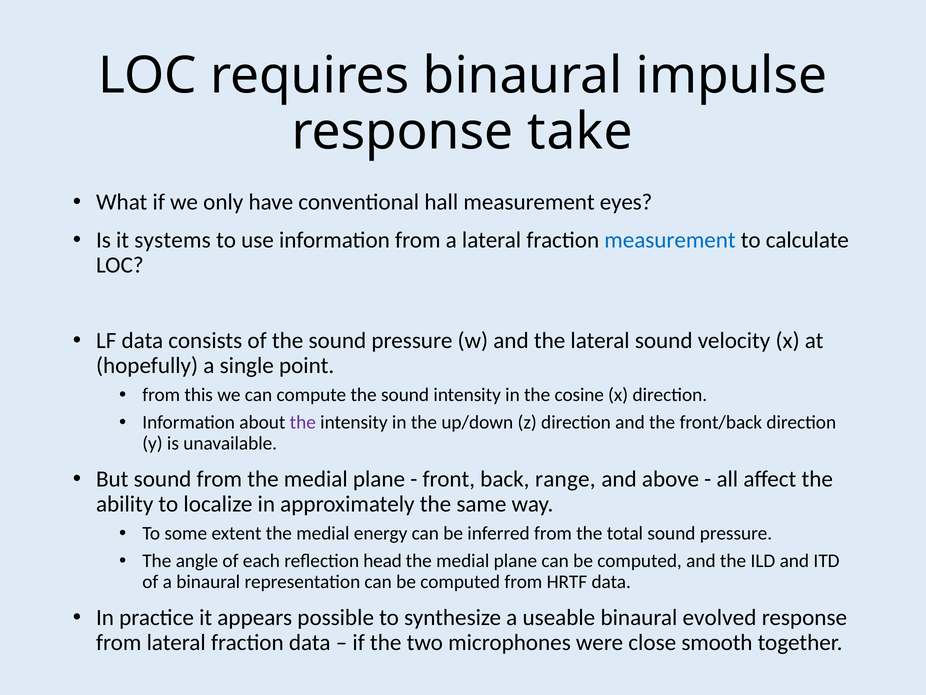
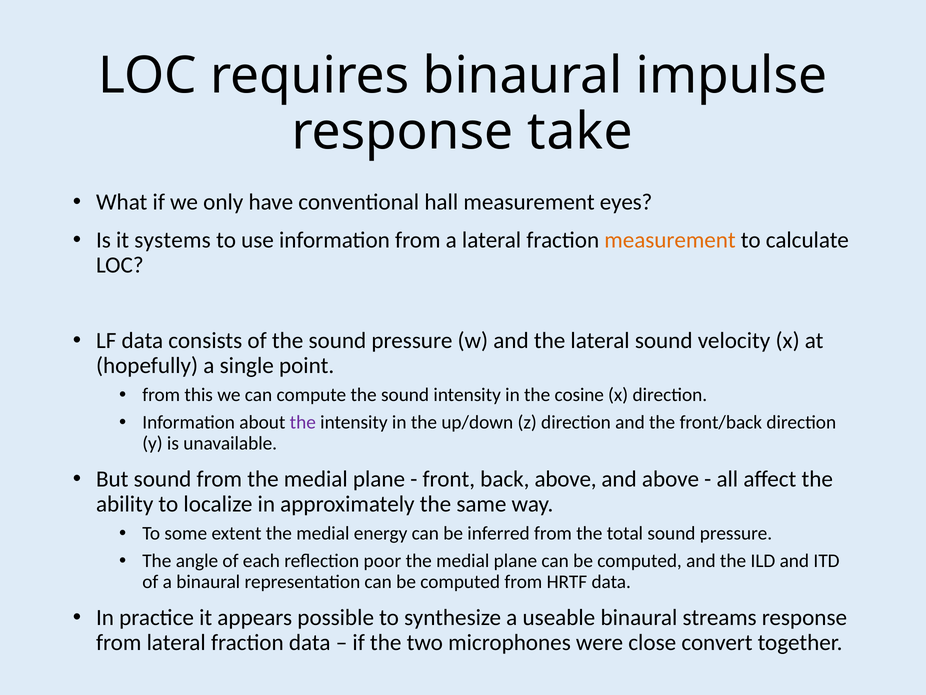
measurement colour: blue -> orange (670, 240)
back range: range -> above (566, 479)
head: head -> poor (382, 560)
evolved: evolved -> streams (720, 617)
smooth: smooth -> convert (717, 642)
